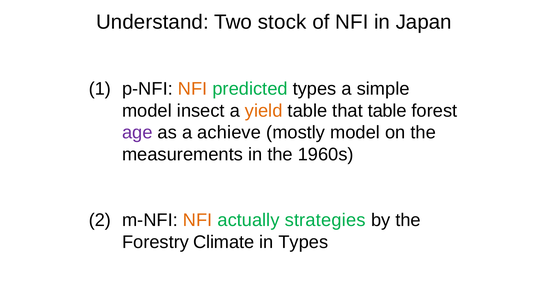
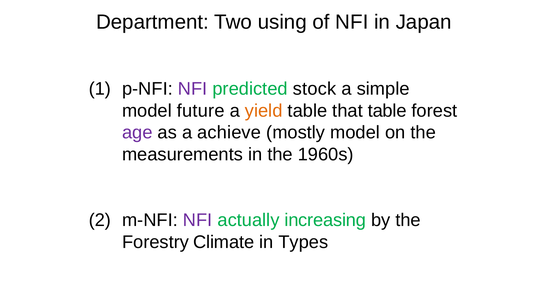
Understand: Understand -> Department (152, 22)
stock: stock -> using (282, 22)
NFI colour: orange -> purple (193, 89)
predicted types: types -> stock (315, 89)
insect: insect -> future (201, 111)
NFI colour: orange -> purple (198, 220)
strategies: strategies -> increasing (325, 220)
